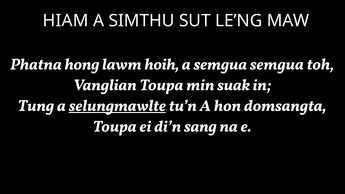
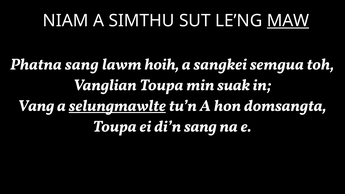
HIAM: HIAM -> NIAM (66, 21)
MAW underline: none -> present (288, 21)
Phatna hong: hong -> sang (82, 64)
a semgua: semgua -> sangkei (220, 64)
Tung: Tung -> Vang (36, 106)
